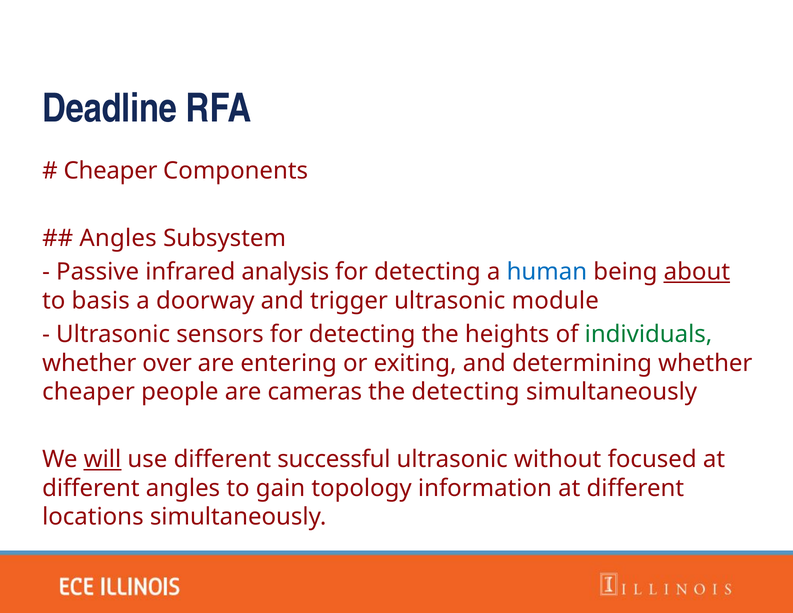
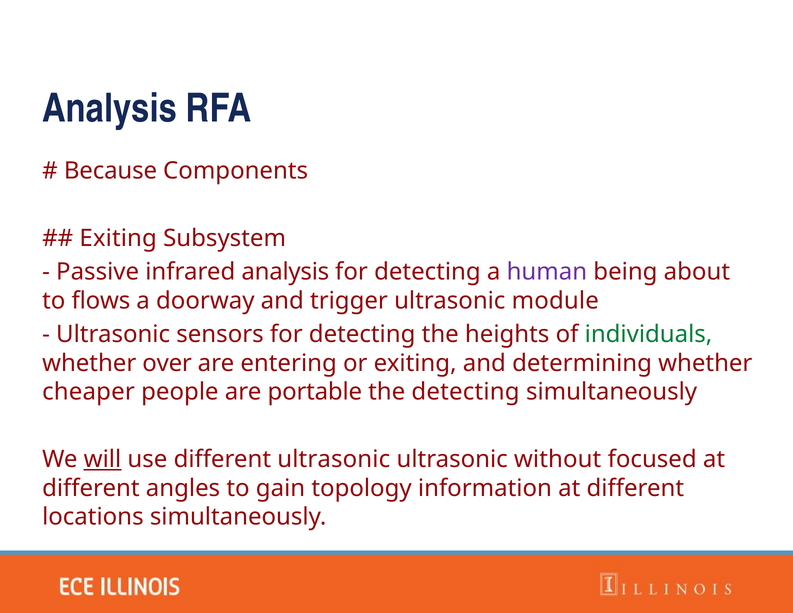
Deadline: Deadline -> Analysis (109, 108)
Cheaper: Cheaper -> Because (110, 171)
Angles: Angles -> Exiting (118, 238)
human colour: blue -> purple (547, 272)
about underline: present -> none (697, 272)
basis: basis -> flows (101, 301)
cameras: cameras -> portable (315, 392)
different successful: successful -> ultrasonic (334, 459)
